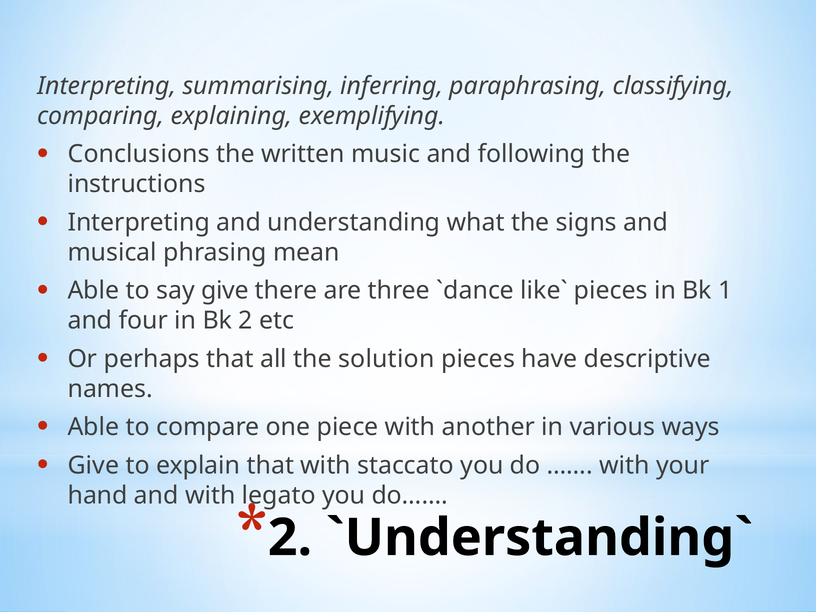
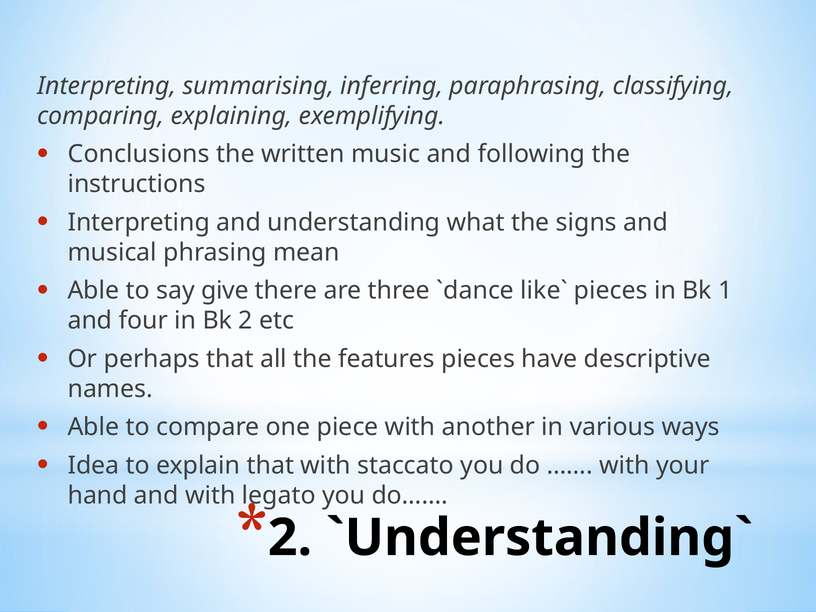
solution: solution -> features (387, 359)
Give: Give -> Idea (93, 465)
